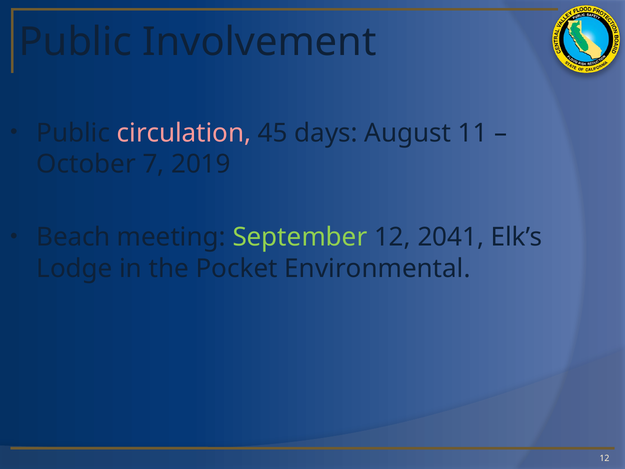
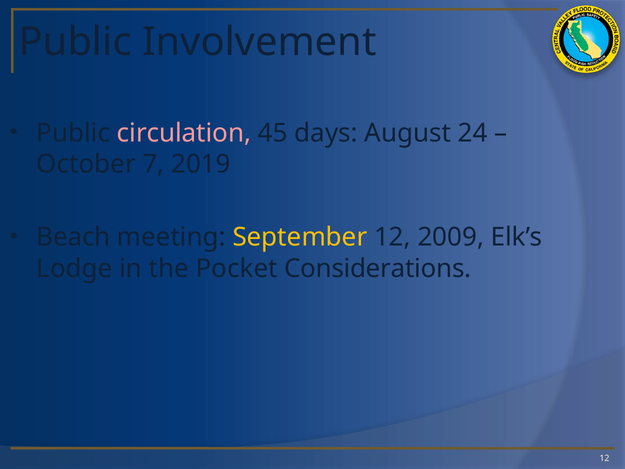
11: 11 -> 24 (473, 133)
September colour: light green -> yellow (300, 237)
2041: 2041 -> 2009 (451, 237)
Environmental: Environmental -> Considerations (378, 268)
